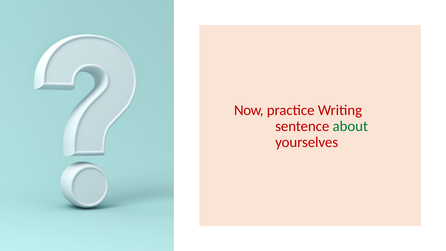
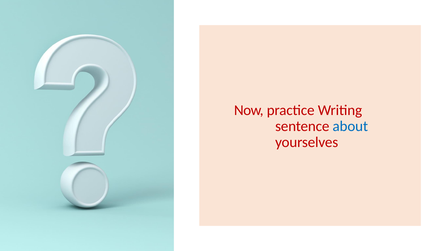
about colour: green -> blue (350, 126)
